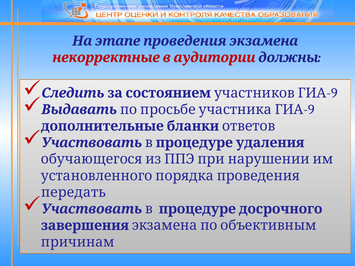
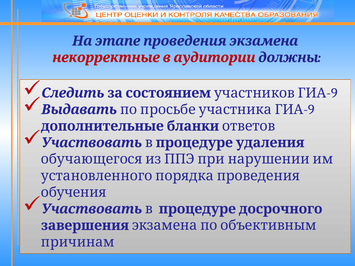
передать: передать -> обучения (74, 192)
